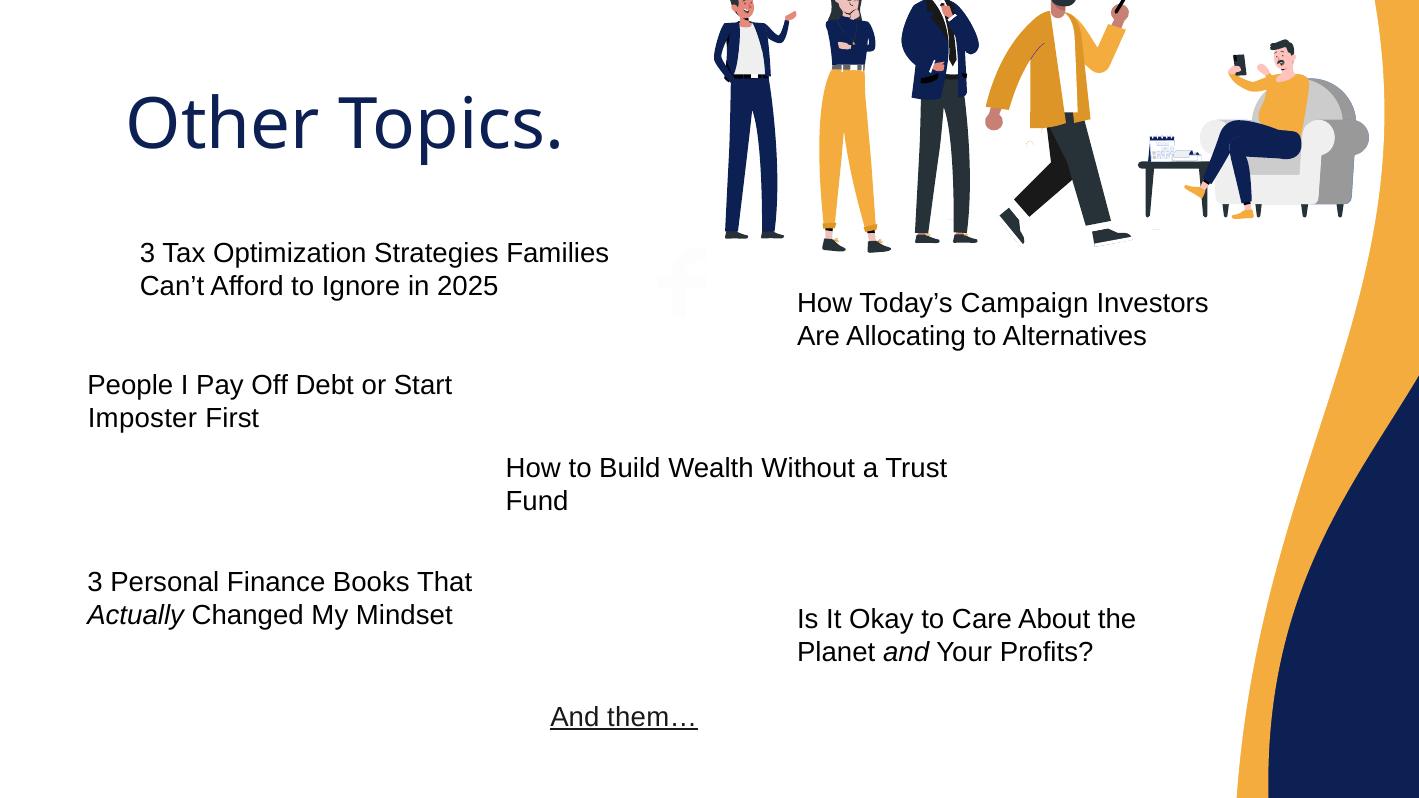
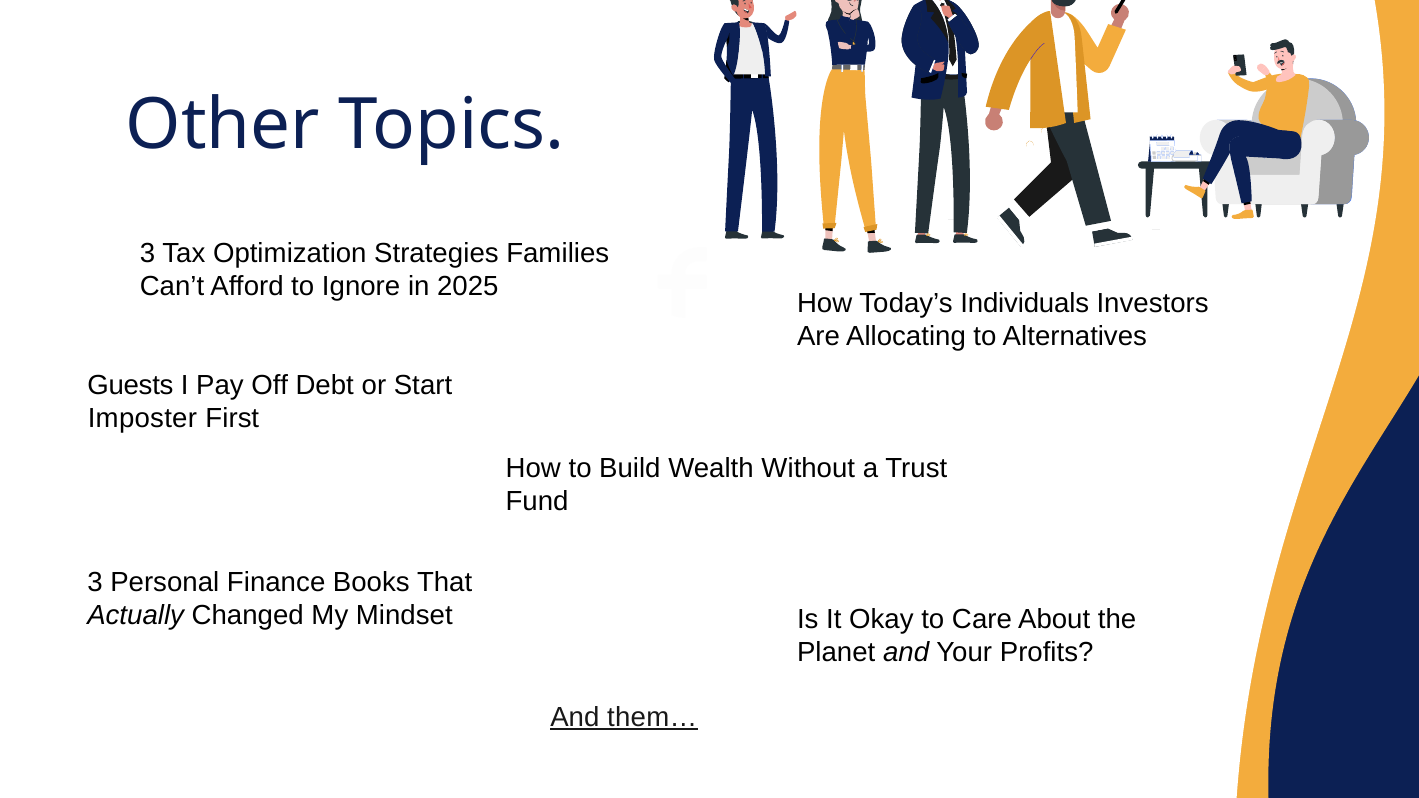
Campaign: Campaign -> Individuals (1025, 303)
People: People -> Guests (130, 386)
